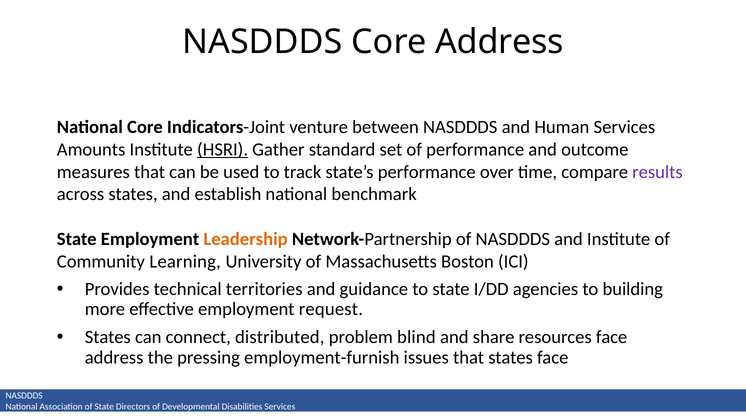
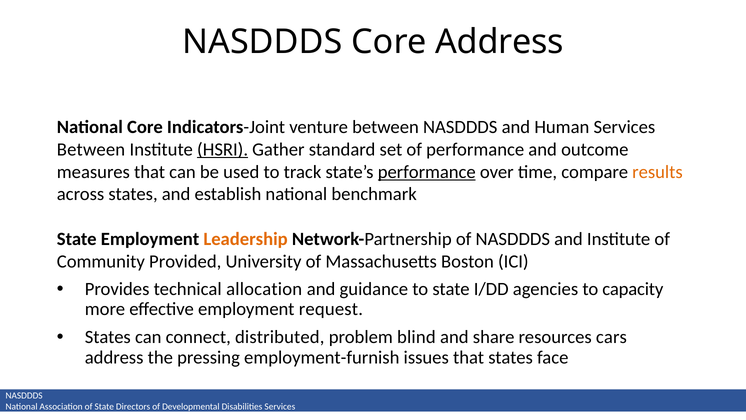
Amounts: Amounts -> Between (91, 149)
performance underline: none -> present (427, 172)
results colour: purple -> orange (657, 172)
Learning: Learning -> Provided (185, 261)
territories: territories -> allocation (264, 289)
building: building -> capacity (633, 289)
resources face: face -> cars (611, 337)
